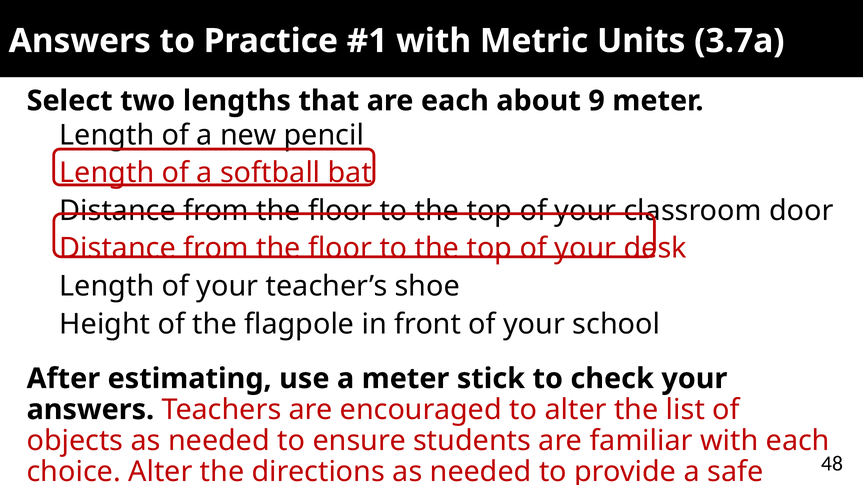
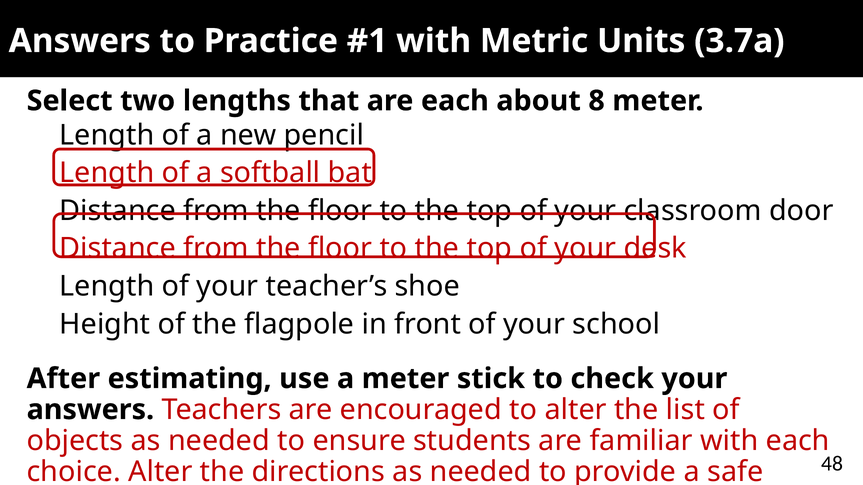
9: 9 -> 8 (597, 101)
